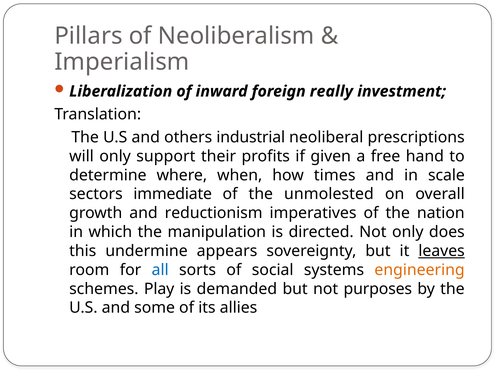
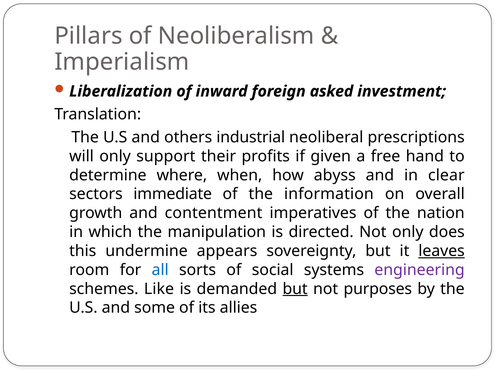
really: really -> asked (332, 91)
times: times -> abyss (335, 175)
scale: scale -> clear (446, 175)
unmolested: unmolested -> information (329, 194)
reductionism: reductionism -> contentment (214, 213)
engineering colour: orange -> purple (420, 270)
Play: Play -> Like (159, 289)
but underline: none -> present (295, 289)
